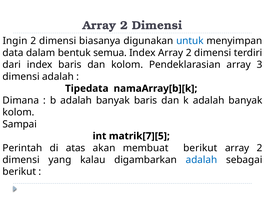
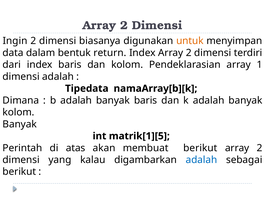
untuk colour: blue -> orange (190, 41)
semua: semua -> return (110, 53)
3: 3 -> 1 (260, 65)
Sampai: Sampai -> Banyak (20, 125)
matrik[7][5: matrik[7][5 -> matrik[1][5 (139, 137)
